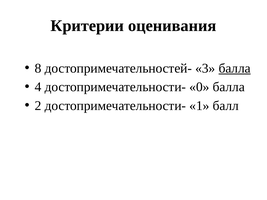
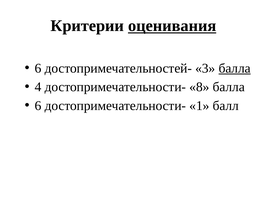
оценивания underline: none -> present (172, 26)
8: 8 -> 6 (38, 68)
0: 0 -> 8 (199, 87)
2: 2 -> 6 (38, 106)
